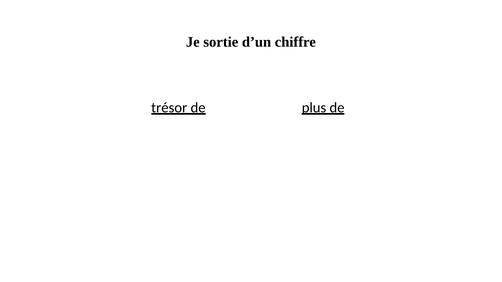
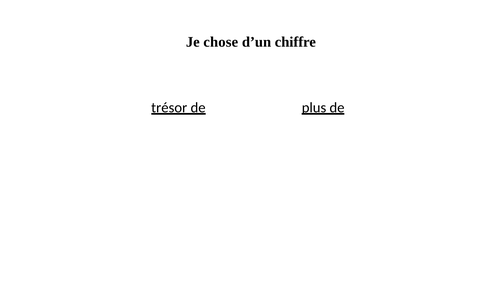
sortie: sortie -> chose (221, 42)
